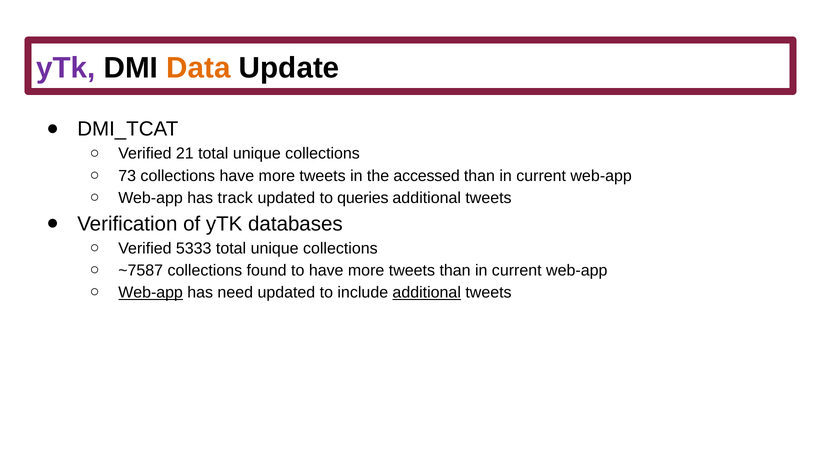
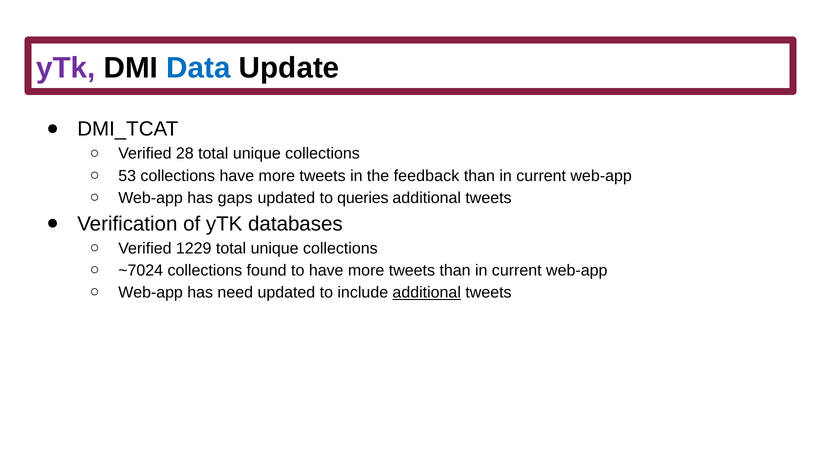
Data colour: orange -> blue (198, 68)
21: 21 -> 28 (185, 154)
73: 73 -> 53 (127, 176)
accessed: accessed -> feedback (426, 176)
track: track -> gaps (235, 198)
5333: 5333 -> 1229 (194, 248)
~7587: ~7587 -> ~7024 (141, 270)
Web-app underline: present -> none (151, 292)
